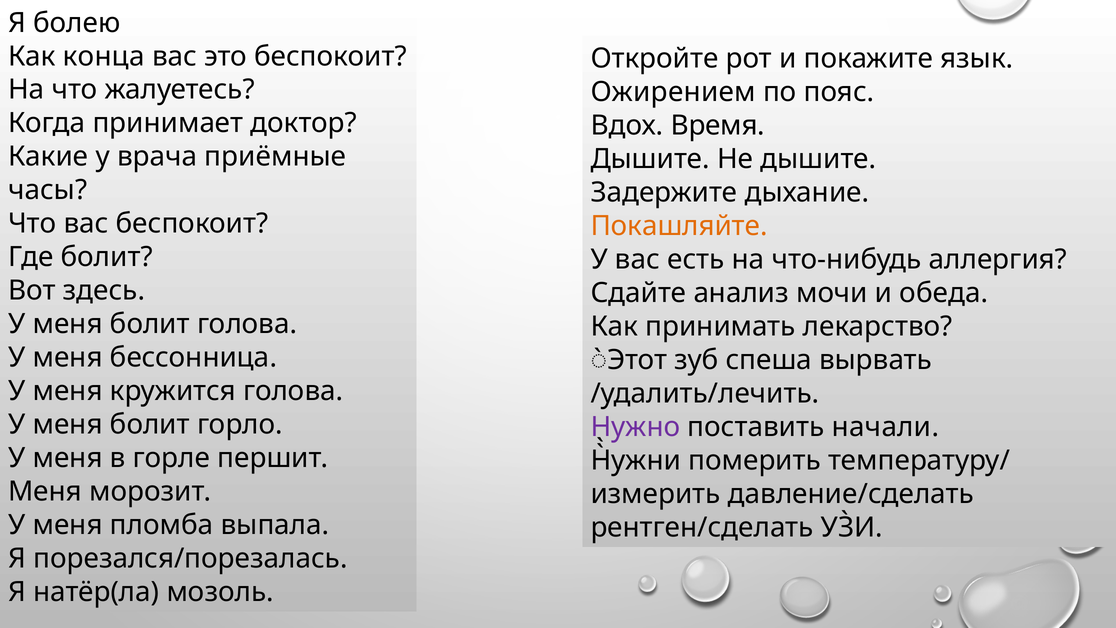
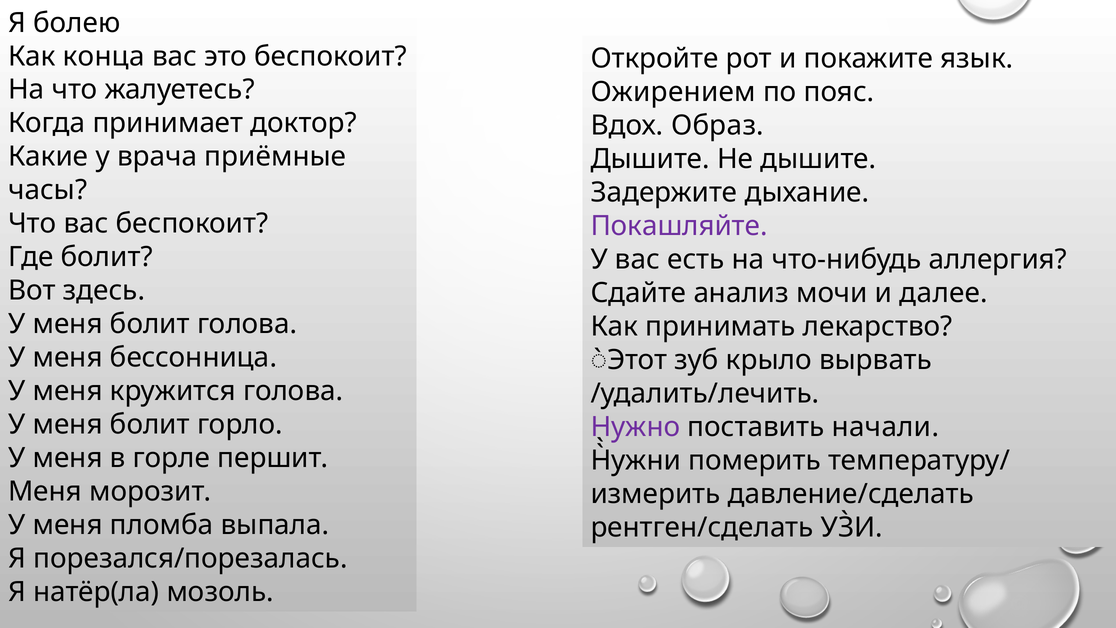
Время: Время -> Образ (717, 126)
Покашляйте colour: orange -> purple (679, 226)
обеда: обеда -> далее (944, 293)
спеша: спеша -> крыло (769, 360)
